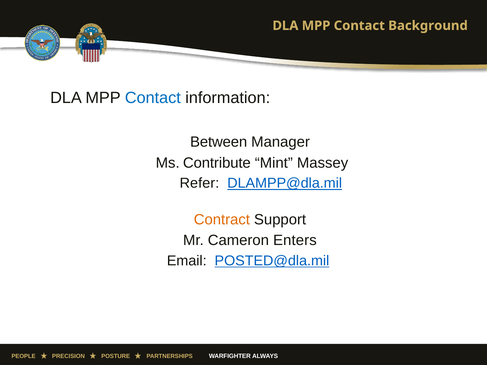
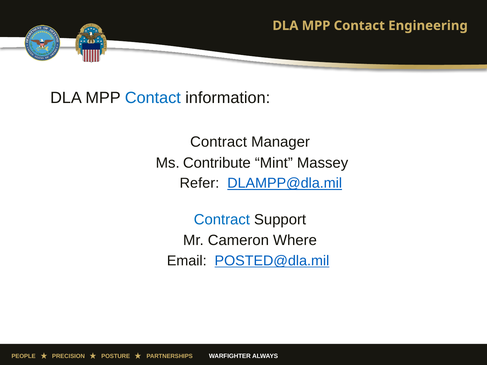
Background: Background -> Engineering (428, 26)
Between: Between -> Contract (219, 142)
Contract colour: orange -> blue (222, 220)
Enters: Enters -> Where (295, 241)
